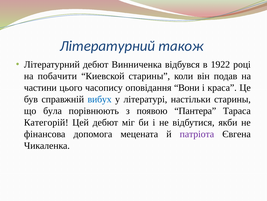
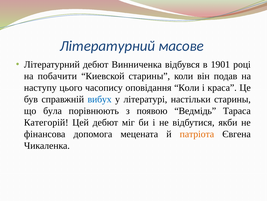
також: також -> масове (181, 46)
1922: 1922 -> 1901 (220, 64)
частини: частини -> наступу (40, 87)
оповідання Вони: Вони -> Коли (187, 87)
Пантера: Пантера -> Ведмідь (195, 111)
патріота colour: purple -> orange (197, 134)
